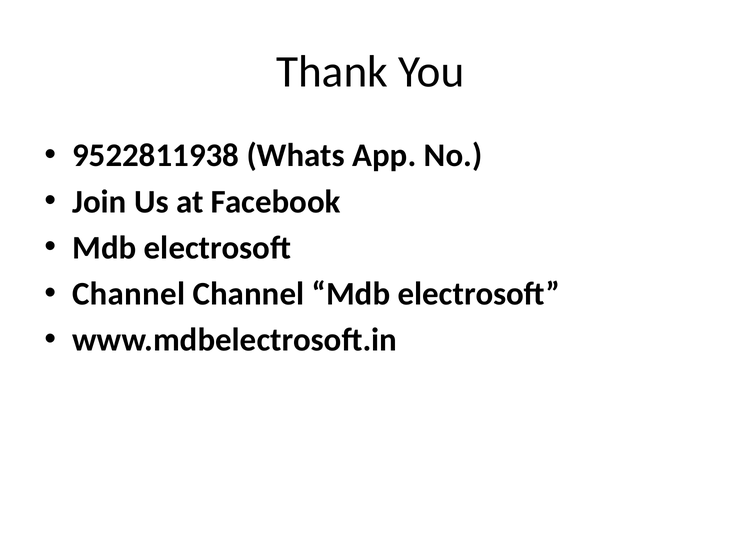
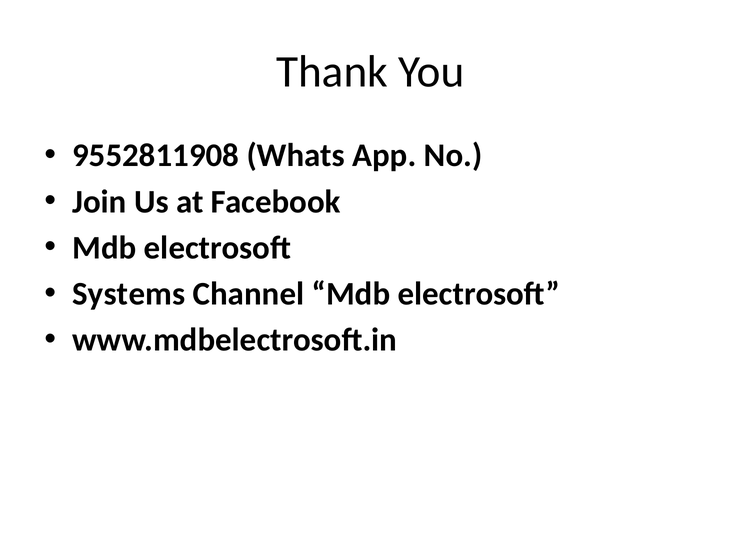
9522811938: 9522811938 -> 9552811908 (156, 155)
Channel: Channel -> Systems (129, 294)
